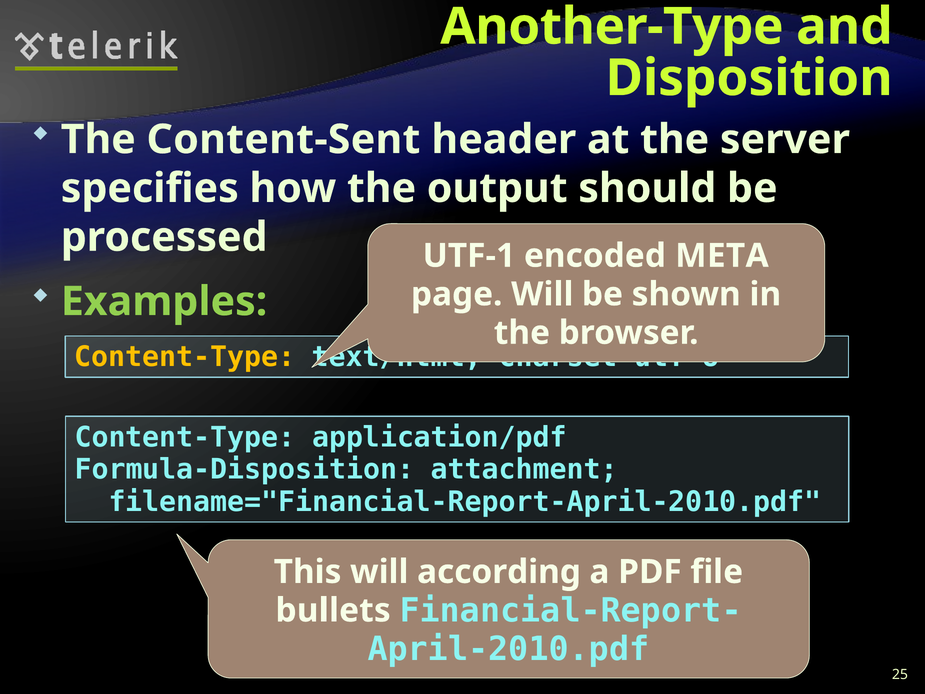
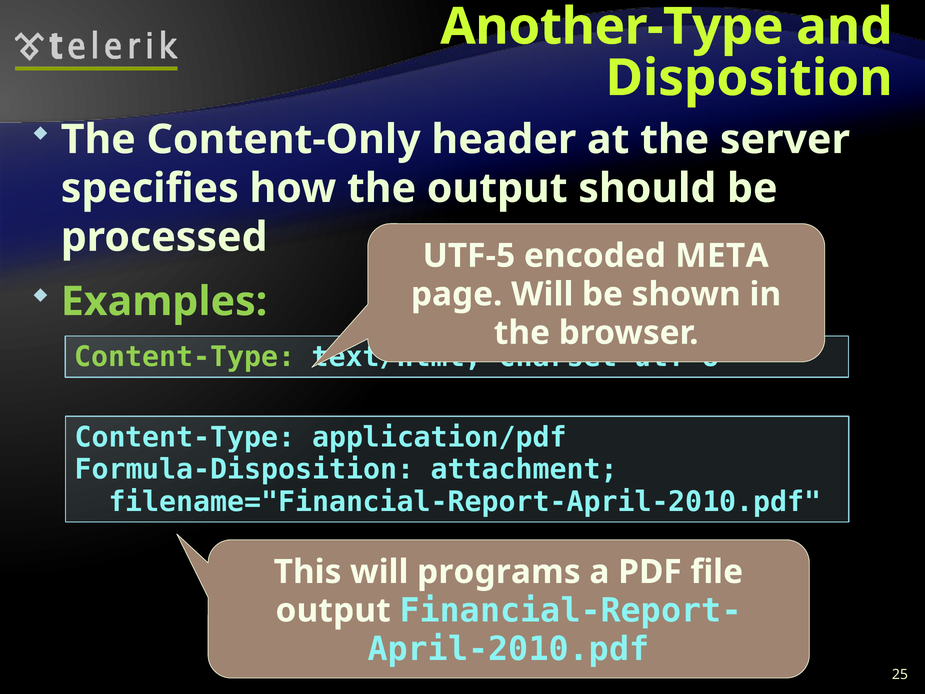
Content-Sent: Content-Sent -> Content-Only (284, 139)
UTF-1: UTF-1 -> UTF-5 (469, 256)
Content-Type colour: yellow -> light green (185, 357)
according: according -> programs (499, 572)
bullets: bullets -> output (333, 610)
